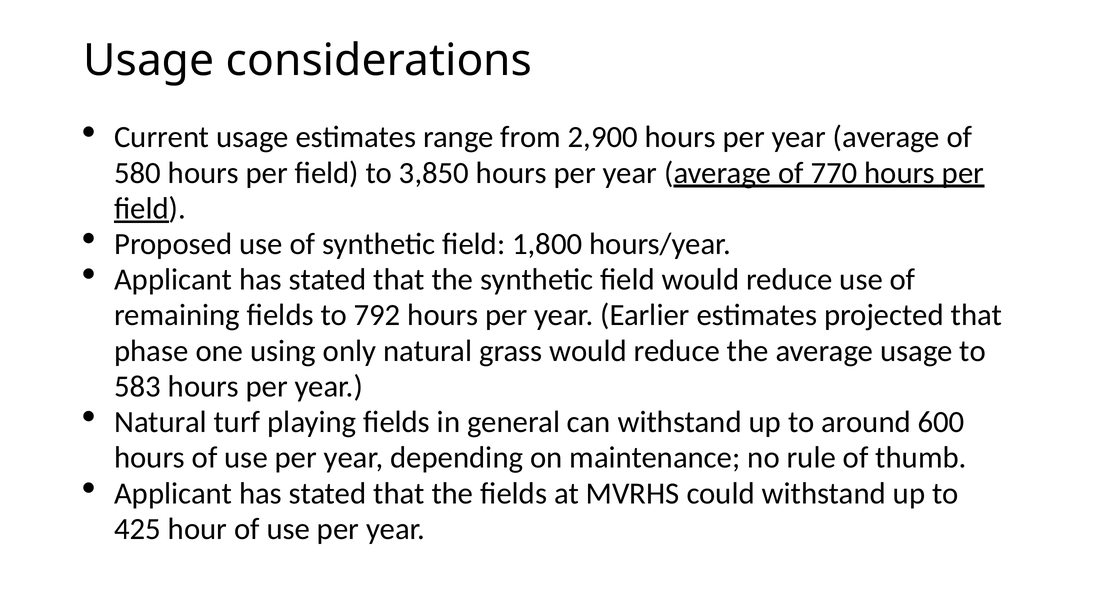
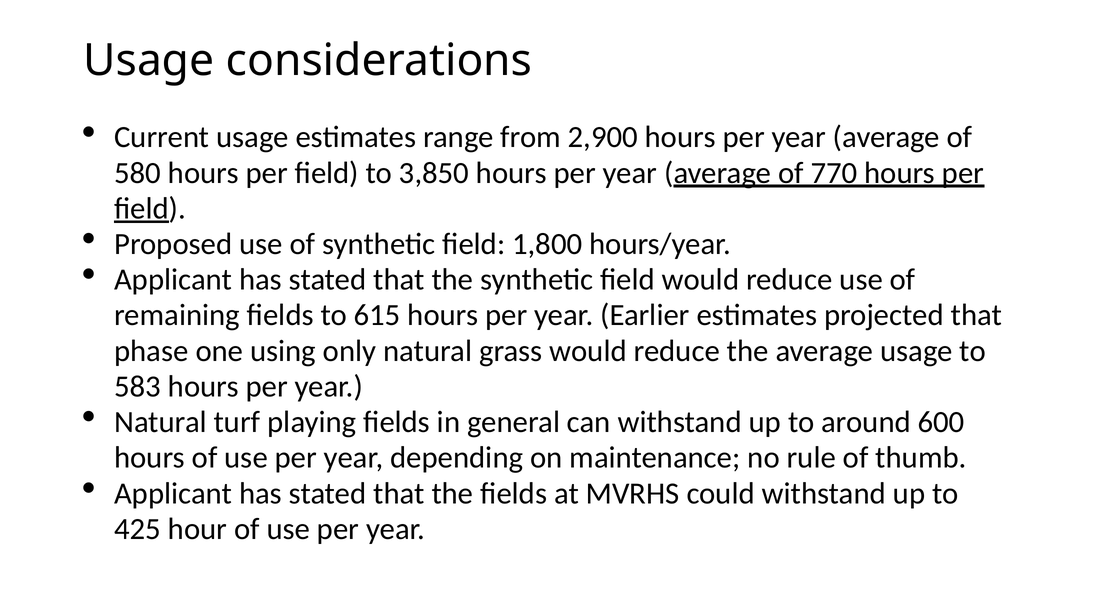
792: 792 -> 615 (377, 315)
